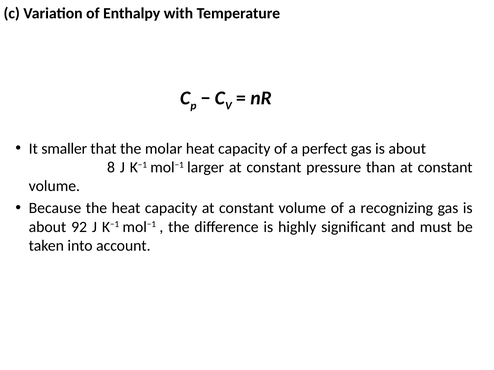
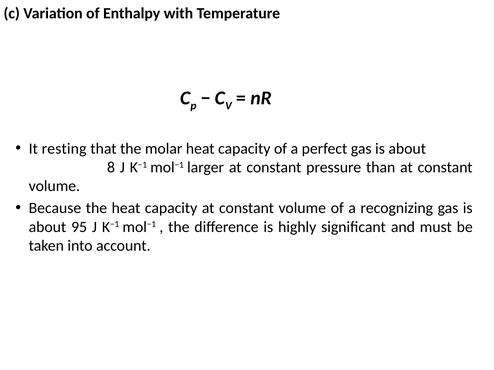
smaller: smaller -> resting (64, 149)
92: 92 -> 95 (79, 227)
